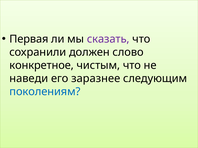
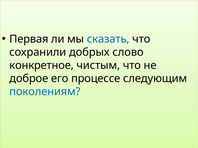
сказать colour: purple -> blue (108, 39)
должен: должен -> добрых (89, 52)
наведи: наведи -> доброе (29, 79)
заразнее: заразнее -> процессе (96, 79)
